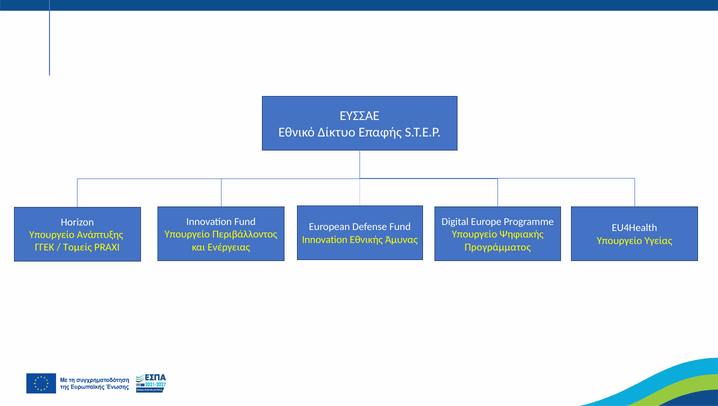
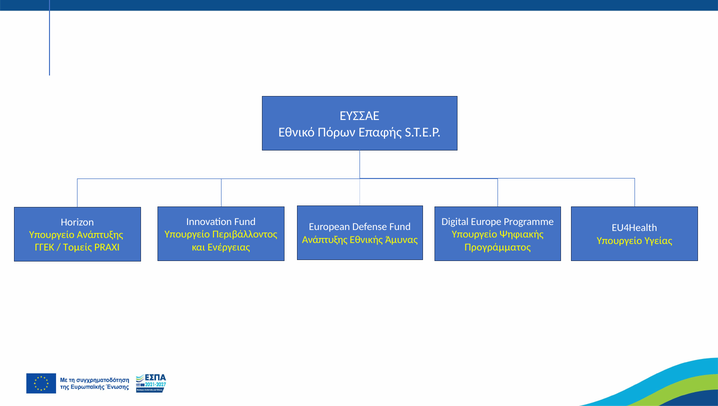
Δίκτυο: Δίκτυο -> Πόρων (337, 132)
Innovation: Innovation -> Ανάπτυξης (325, 240)
